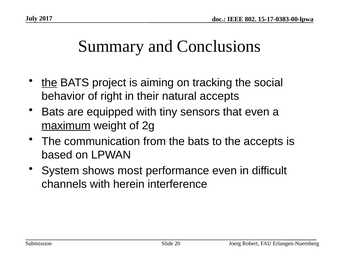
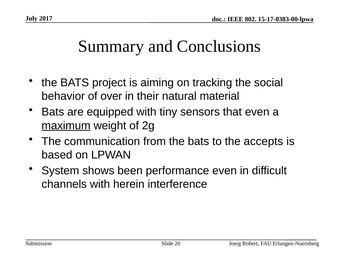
the underline: present -> none (49, 83)
right: right -> over (111, 96)
natural accepts: accepts -> material (220, 96)
most: most -> been (130, 171)
